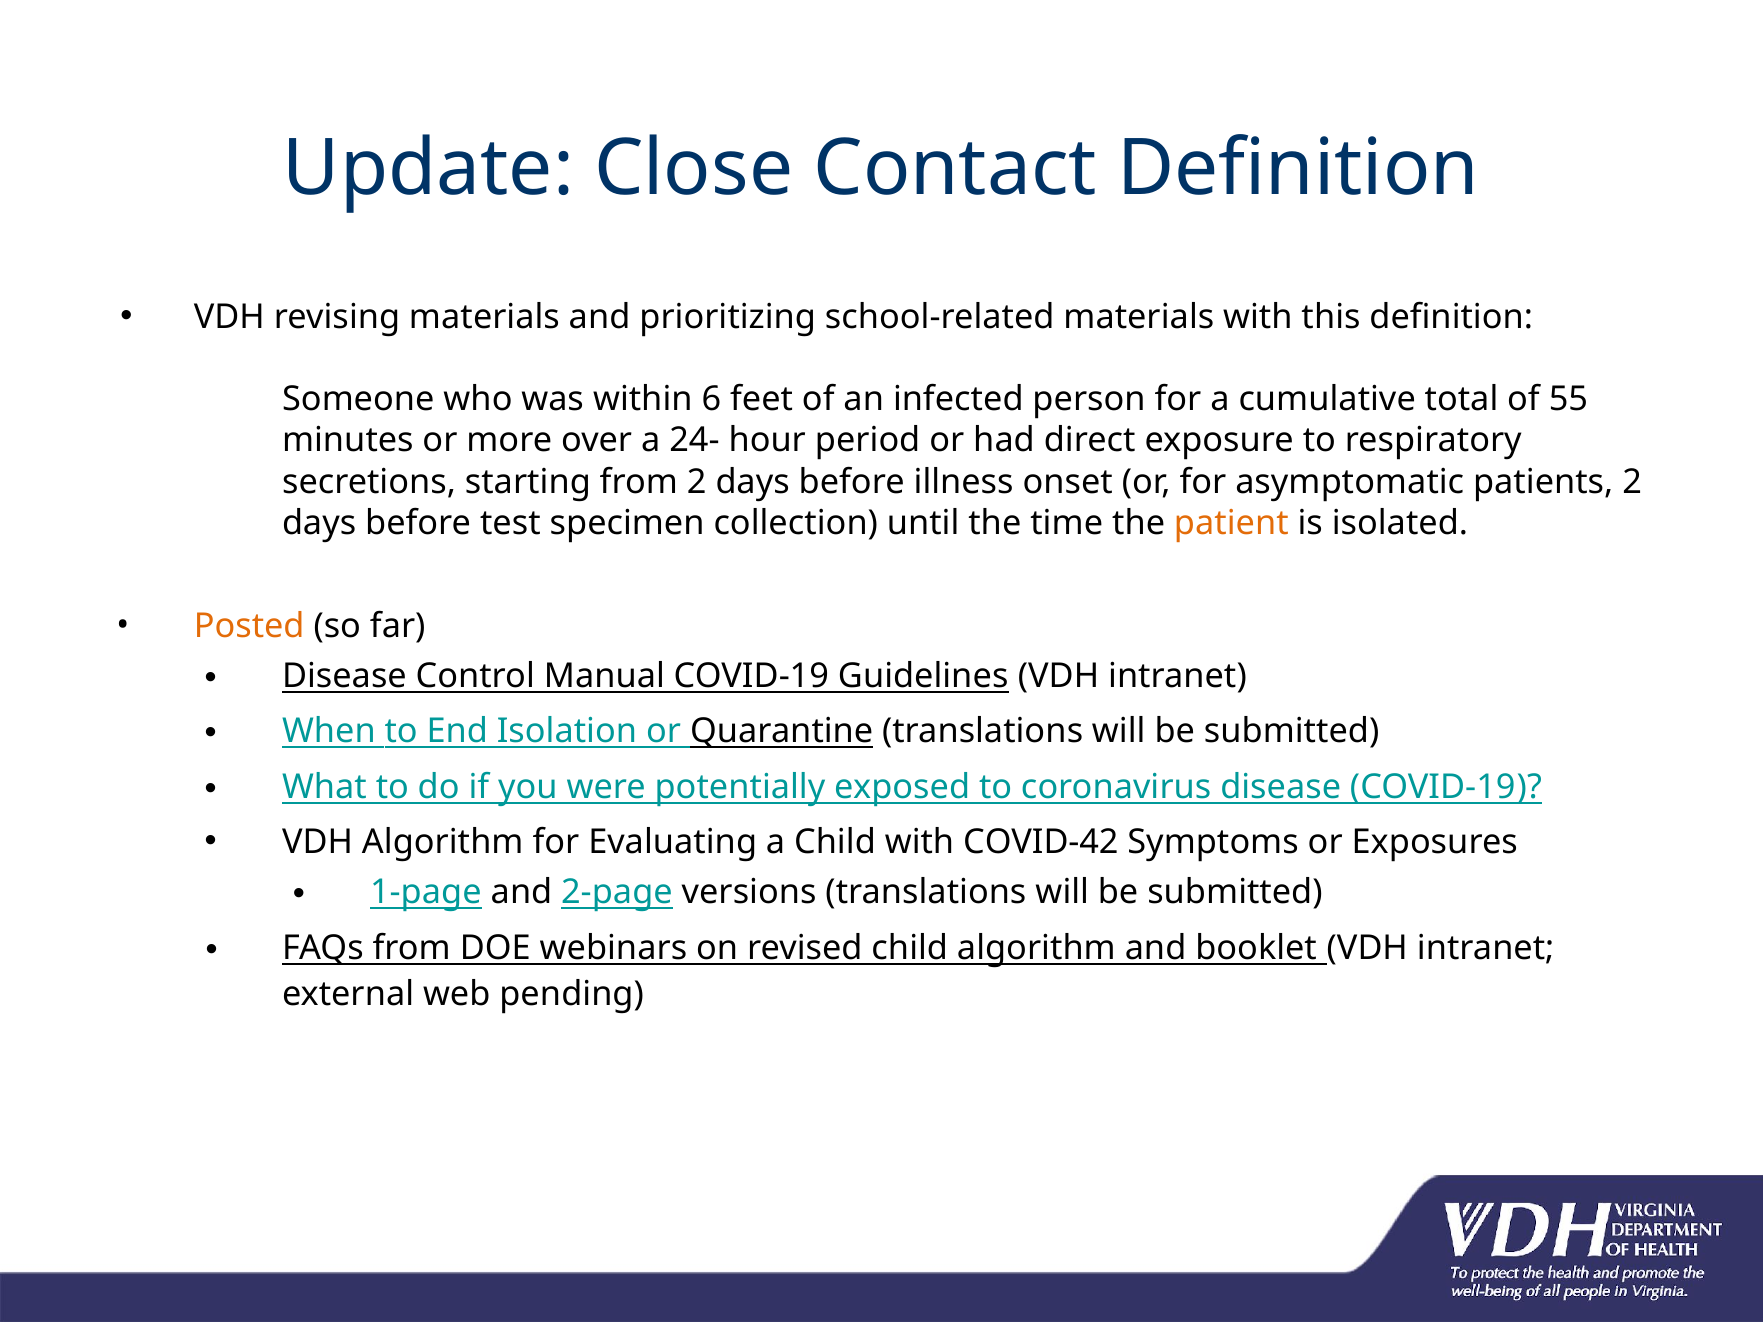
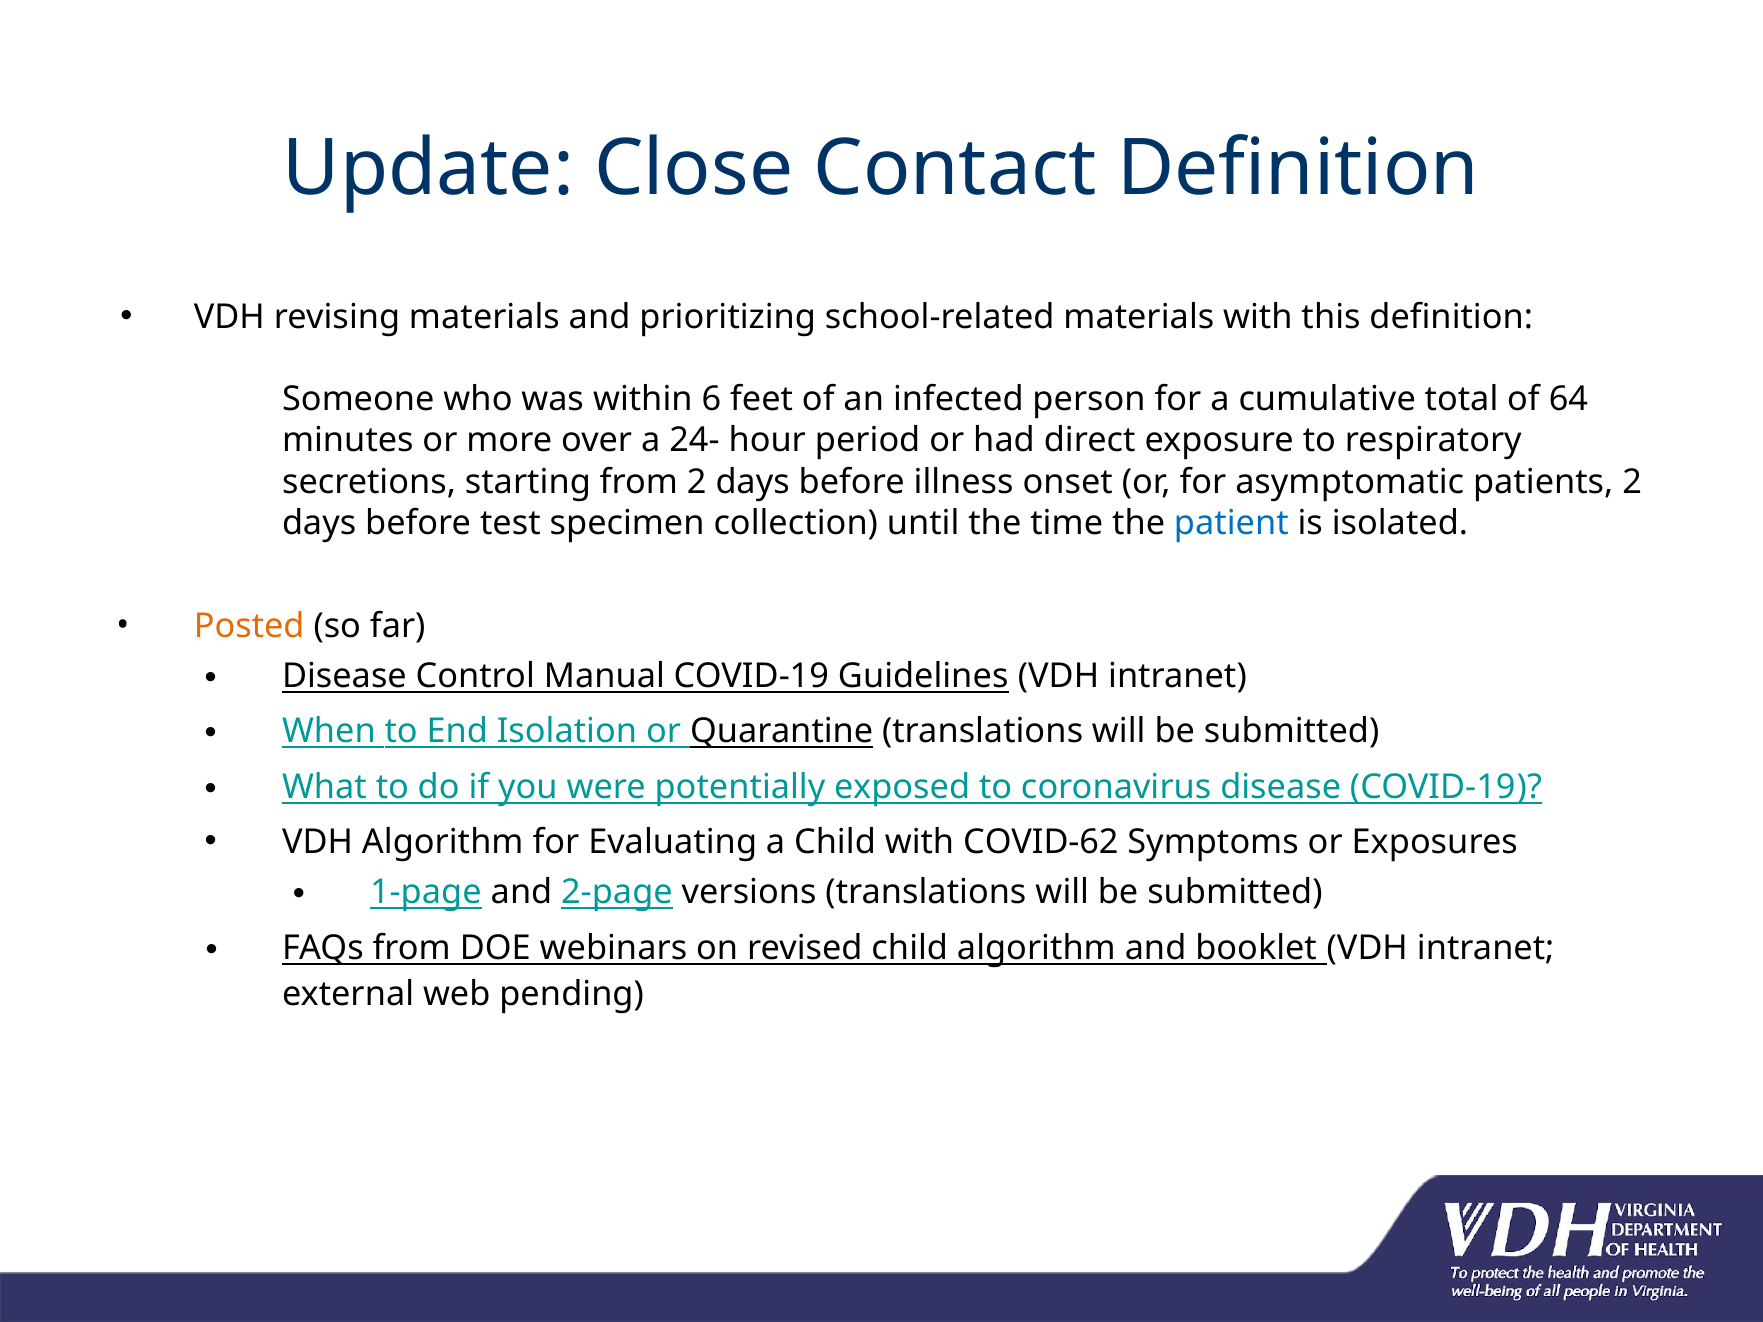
55: 55 -> 64 (1568, 400)
patient colour: orange -> blue (1231, 523)
COVID-42: COVID-42 -> COVID-62 (1041, 842)
